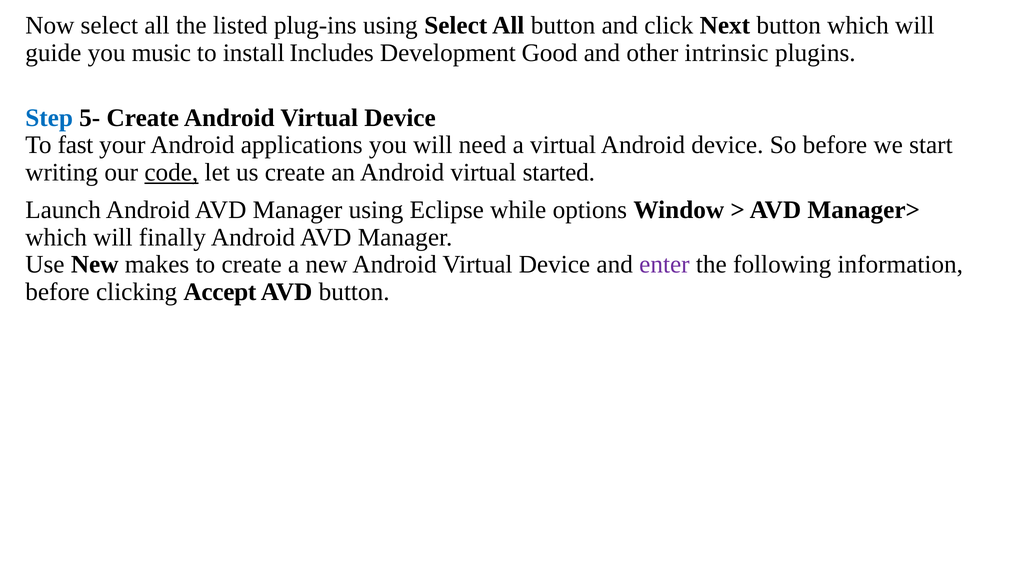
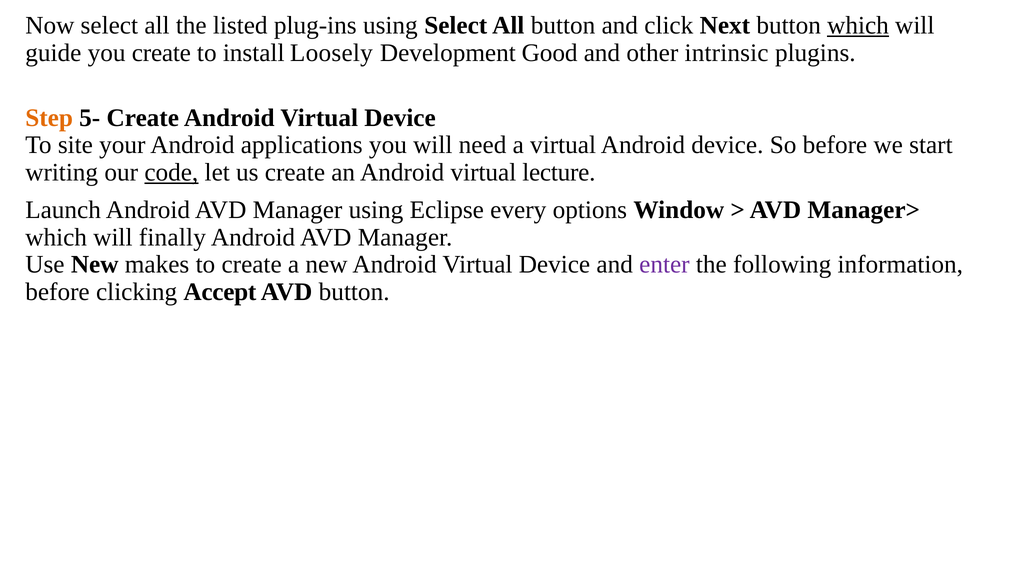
which underline: none -> present (858, 26)
you music: music -> create (161, 53)
Includes: Includes -> Loosely (331, 53)
Step colour: blue -> orange (49, 118)
fast: fast -> site (75, 145)
started: started -> lecture (559, 172)
while: while -> every (518, 210)
